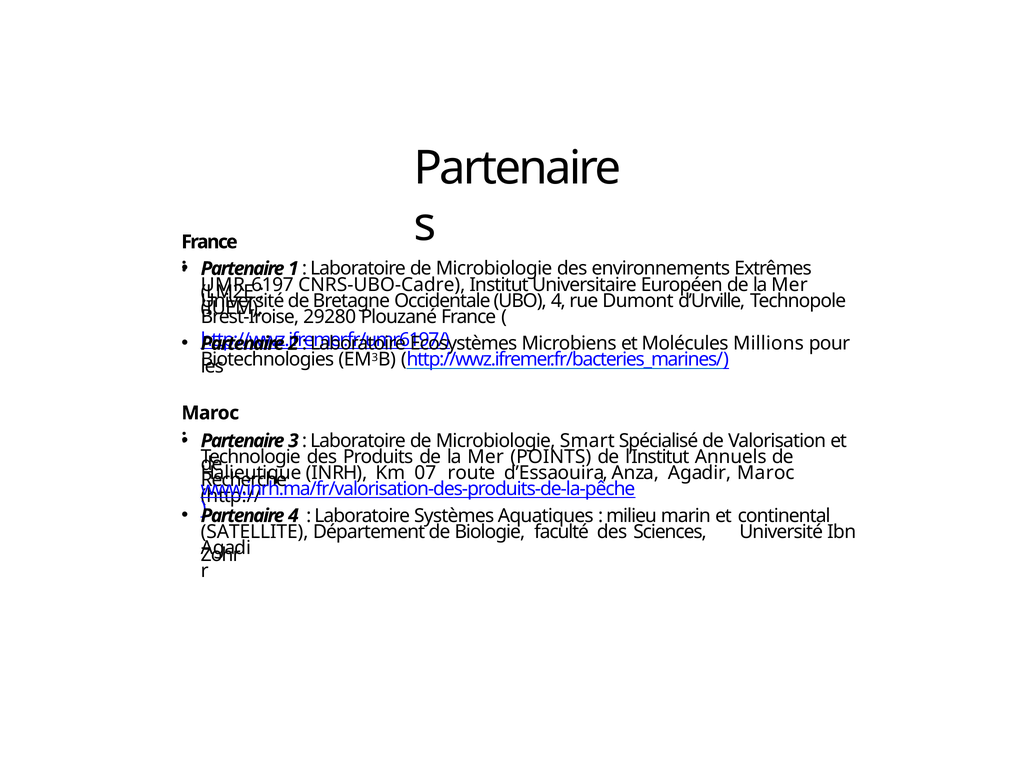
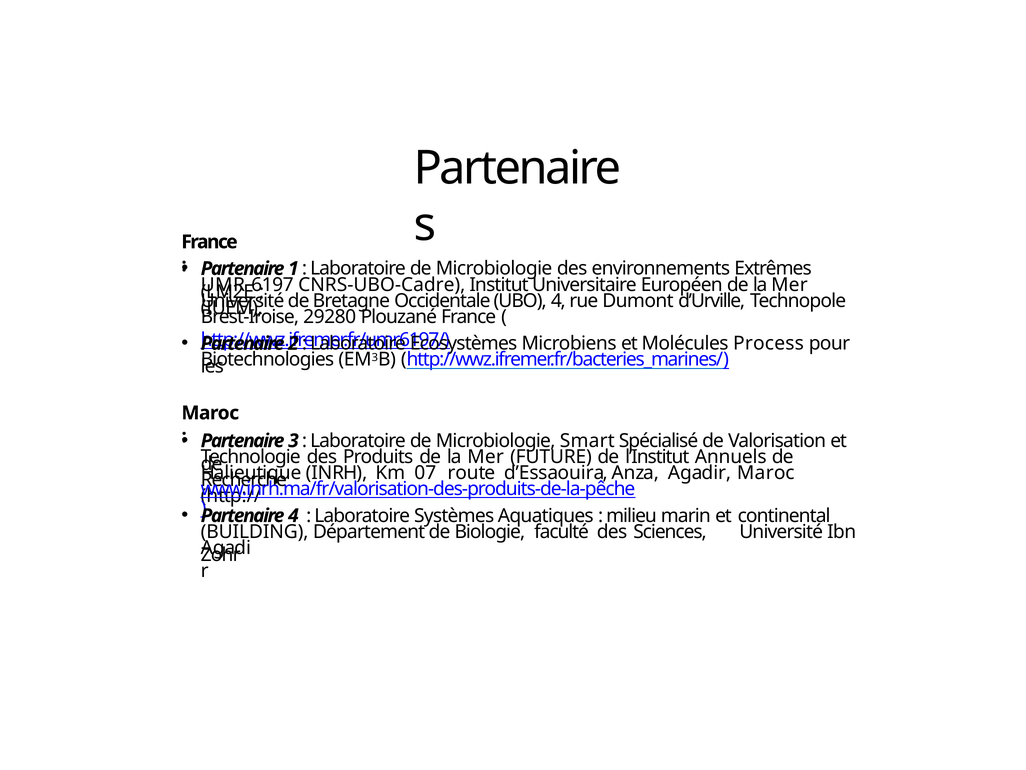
Millions: Millions -> Process (768, 343)
POINTS: POINTS -> FUTURE (551, 457)
SATELLITE: SATELLITE -> BUILDING (255, 531)
